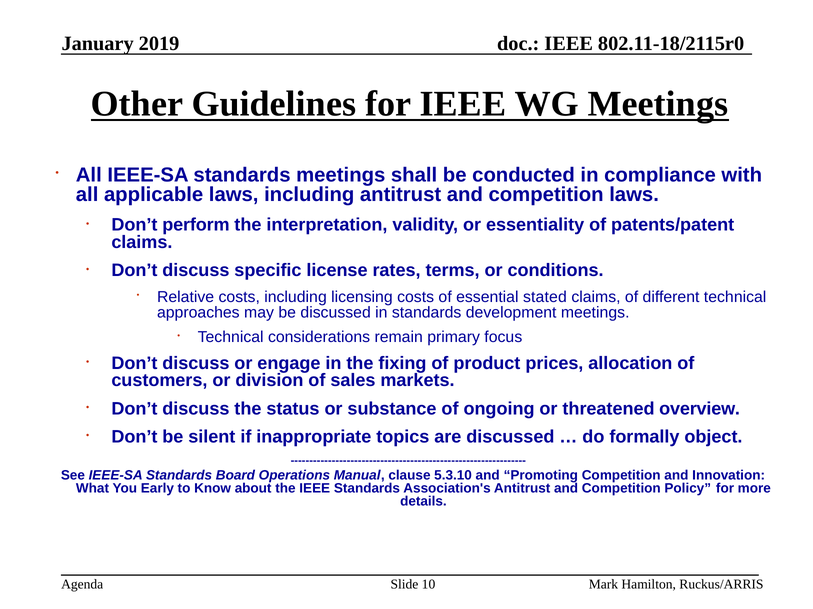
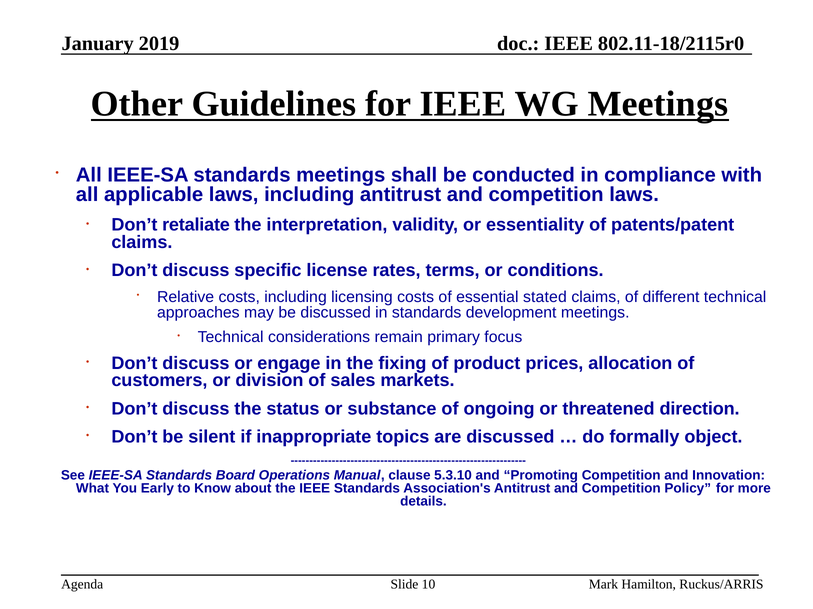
perform: perform -> retaliate (196, 225)
overview: overview -> direction (700, 409)
